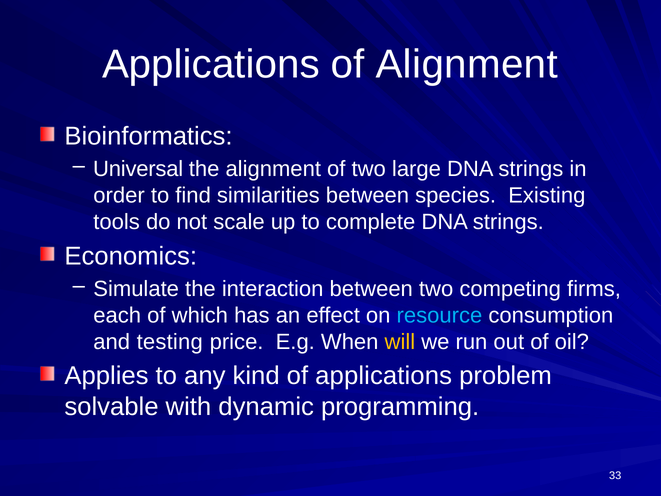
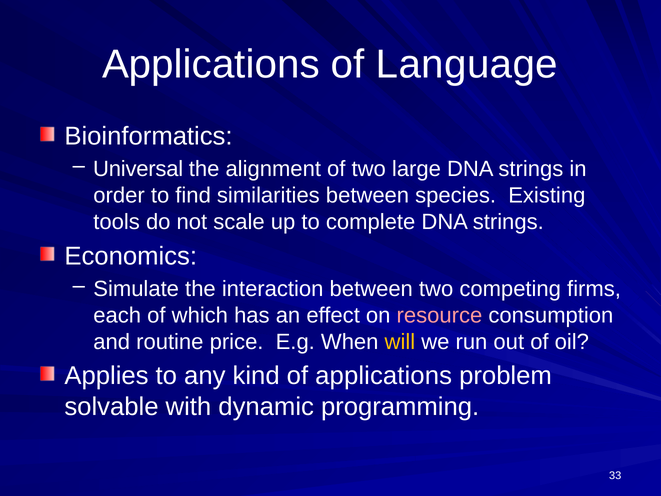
of Alignment: Alignment -> Language (467, 64)
resource colour: light blue -> pink (439, 315)
testing: testing -> routine (170, 342)
